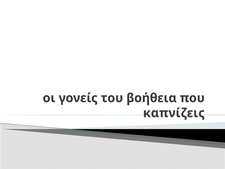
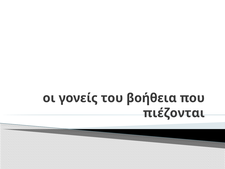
καπνίζεις: καπνίζεις -> πιέζονται (174, 113)
